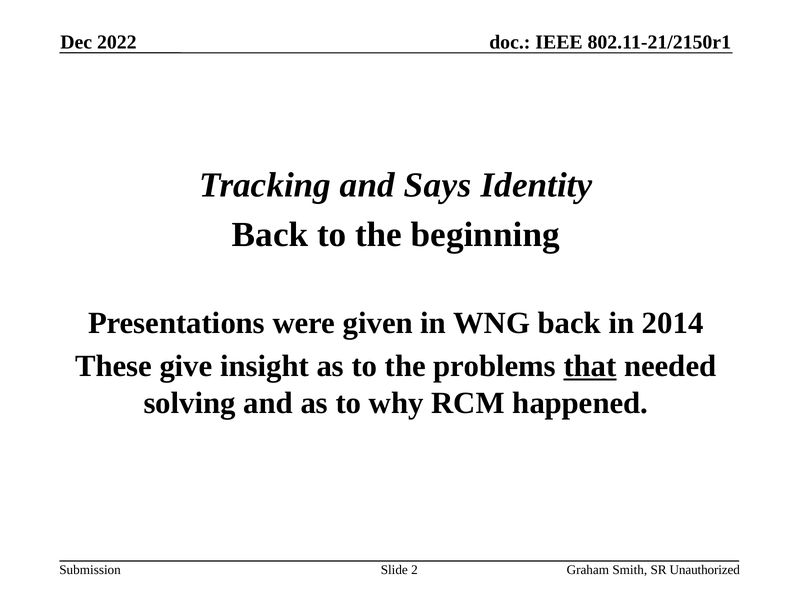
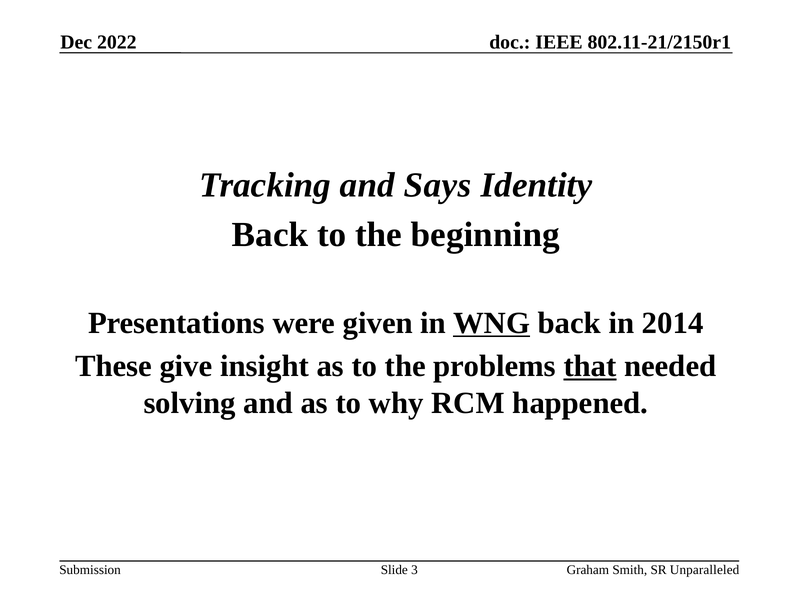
WNG underline: none -> present (492, 323)
2: 2 -> 3 (414, 570)
Unauthorized: Unauthorized -> Unparalleled (705, 570)
